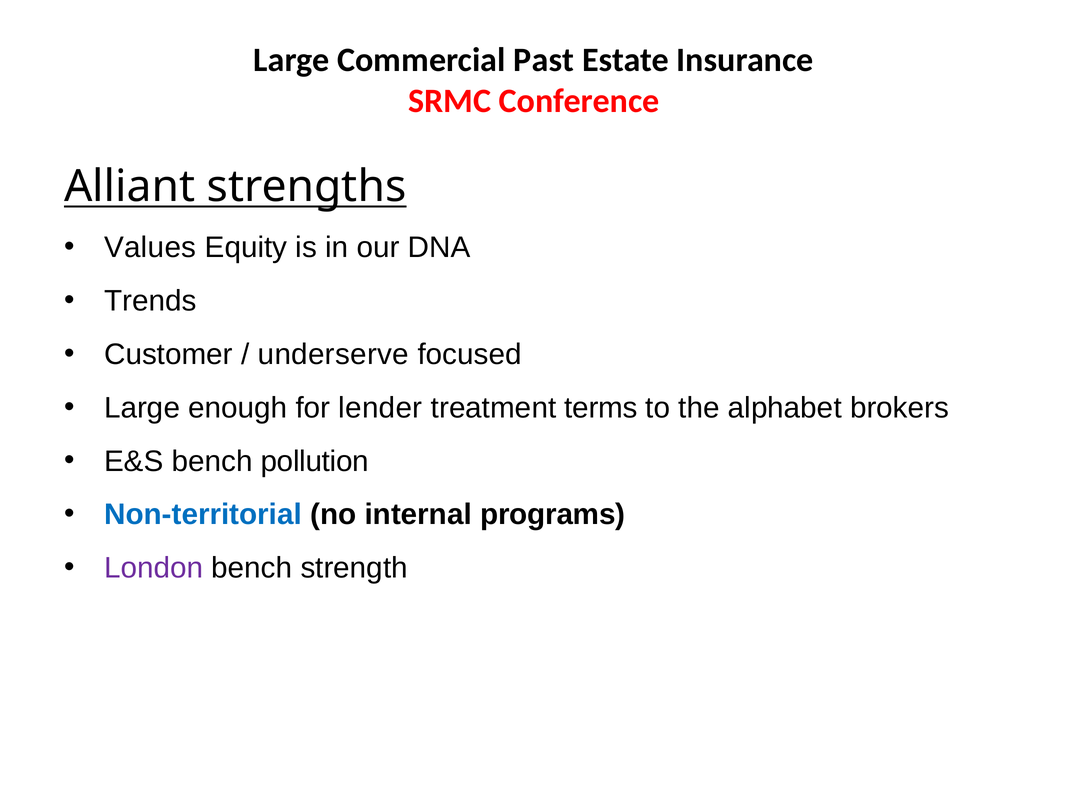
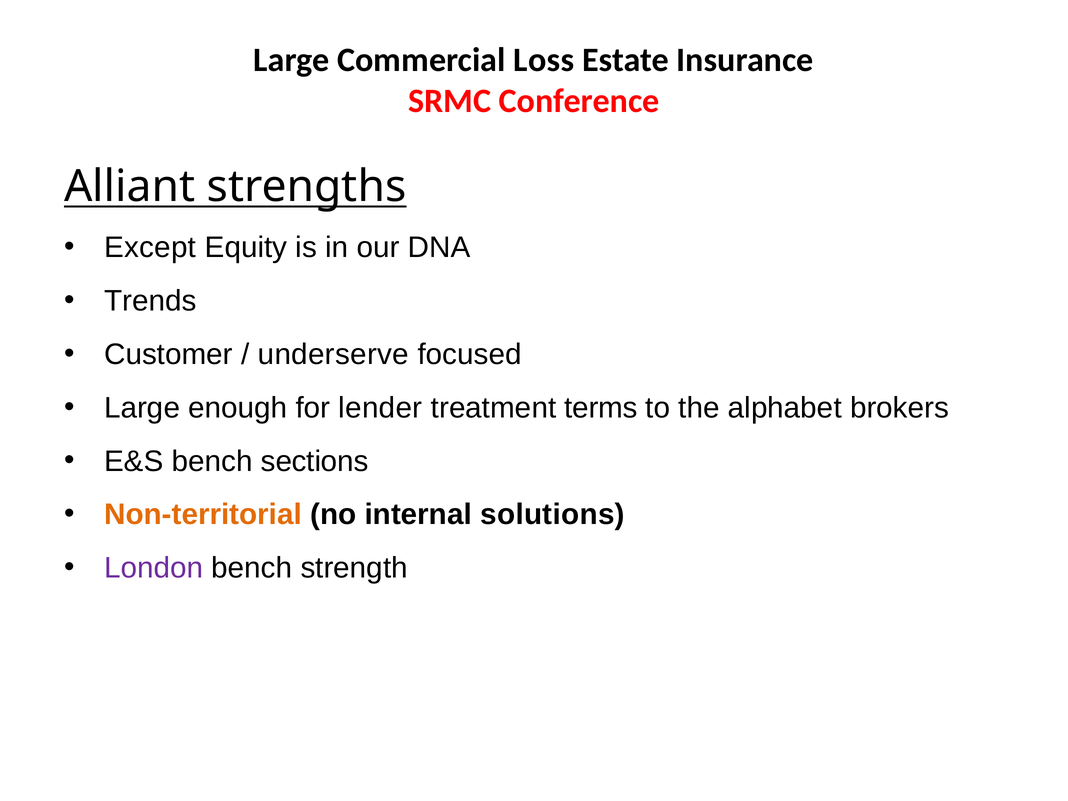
Past: Past -> Loss (544, 60)
Values: Values -> Except (150, 248)
pollution: pollution -> sections (315, 461)
Non-territorial colour: blue -> orange (203, 515)
programs: programs -> solutions (553, 515)
